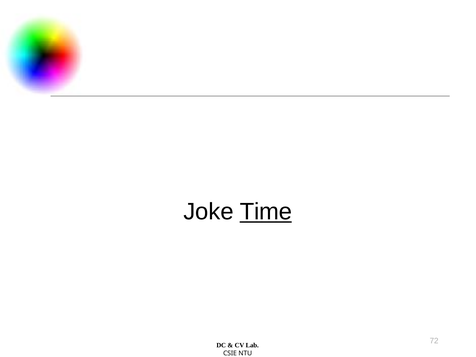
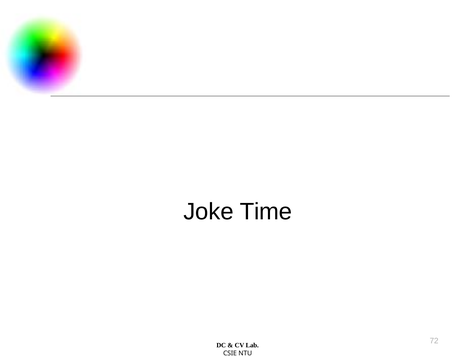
Time underline: present -> none (266, 212)
